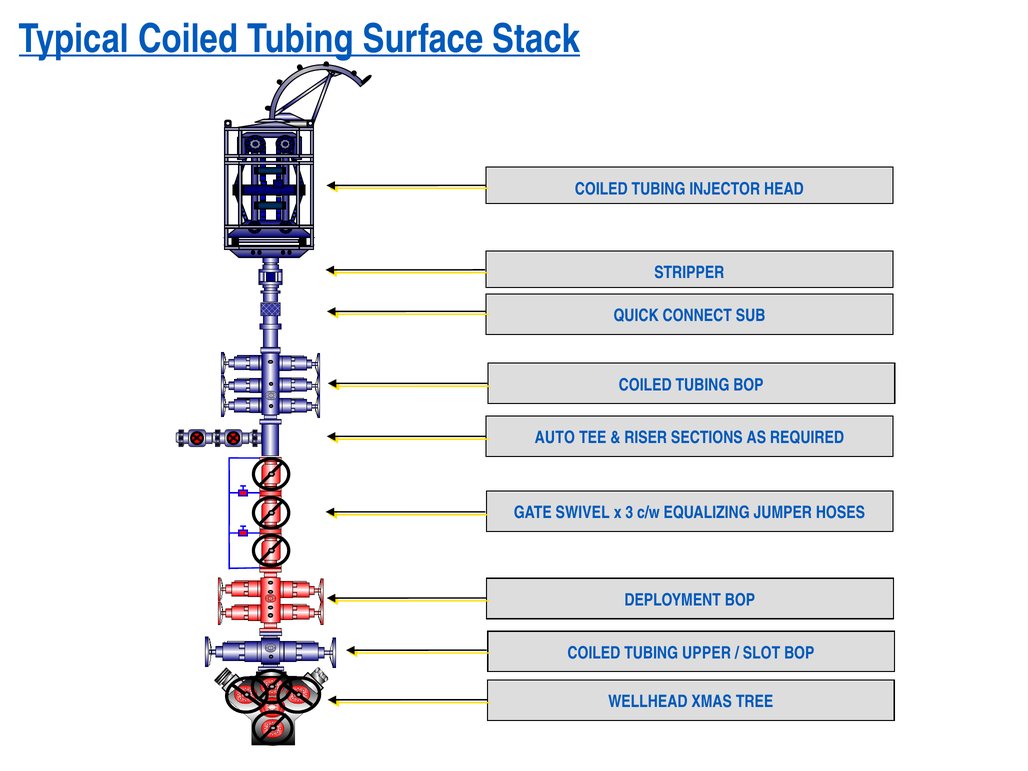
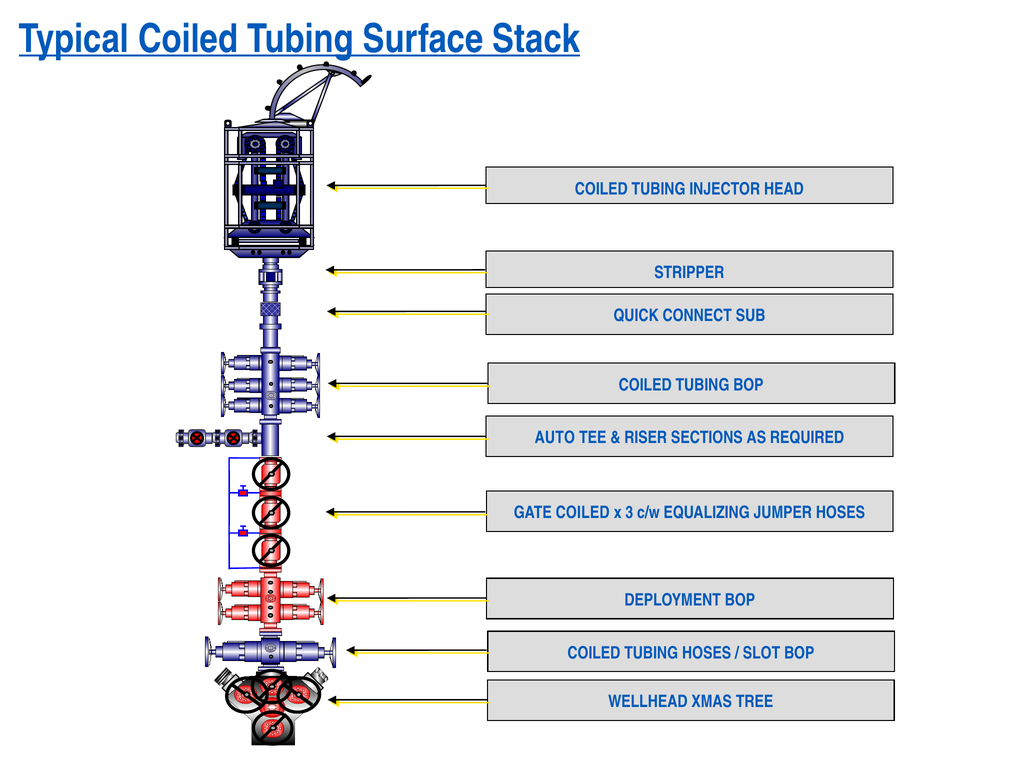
GATE SWIVEL: SWIVEL -> COILED (583, 513)
TUBING UPPER: UPPER -> HOSES (707, 653)
